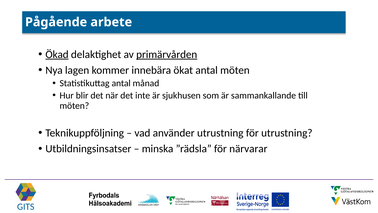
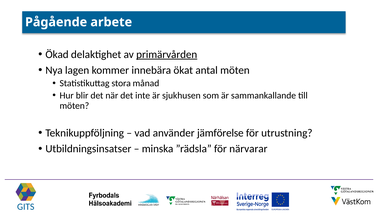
Ökad underline: present -> none (57, 54)
Statistikuttag antal: antal -> stora (121, 83)
använder utrustning: utrustning -> jämförelse (220, 133)
